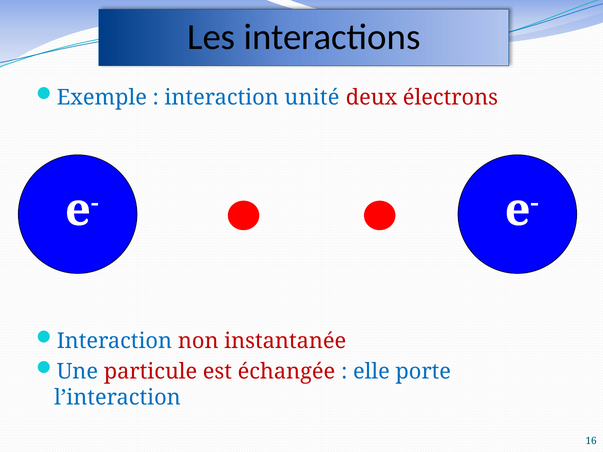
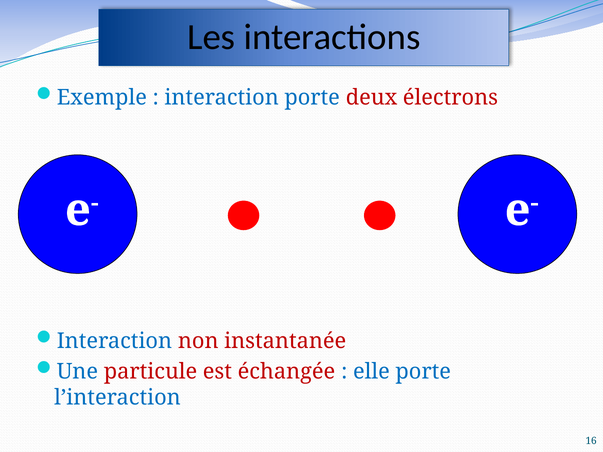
interaction unité: unité -> porte (312, 98)
